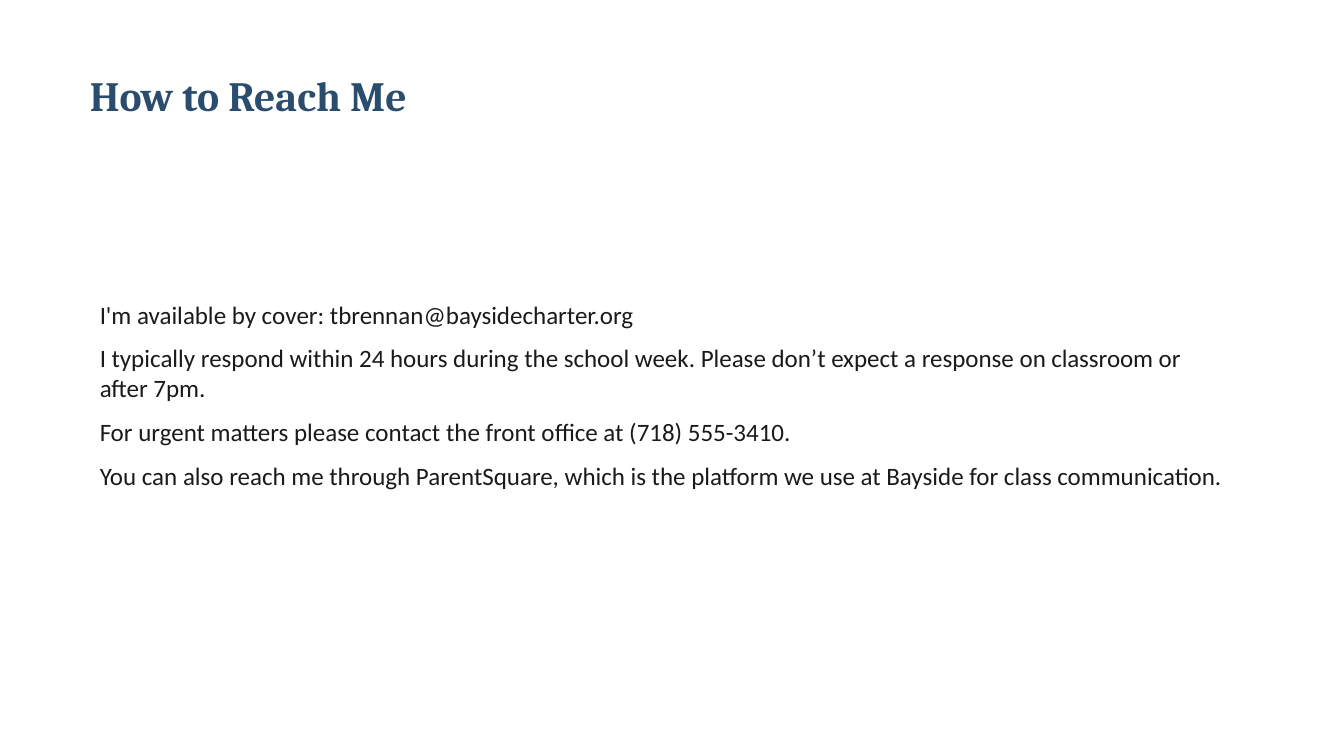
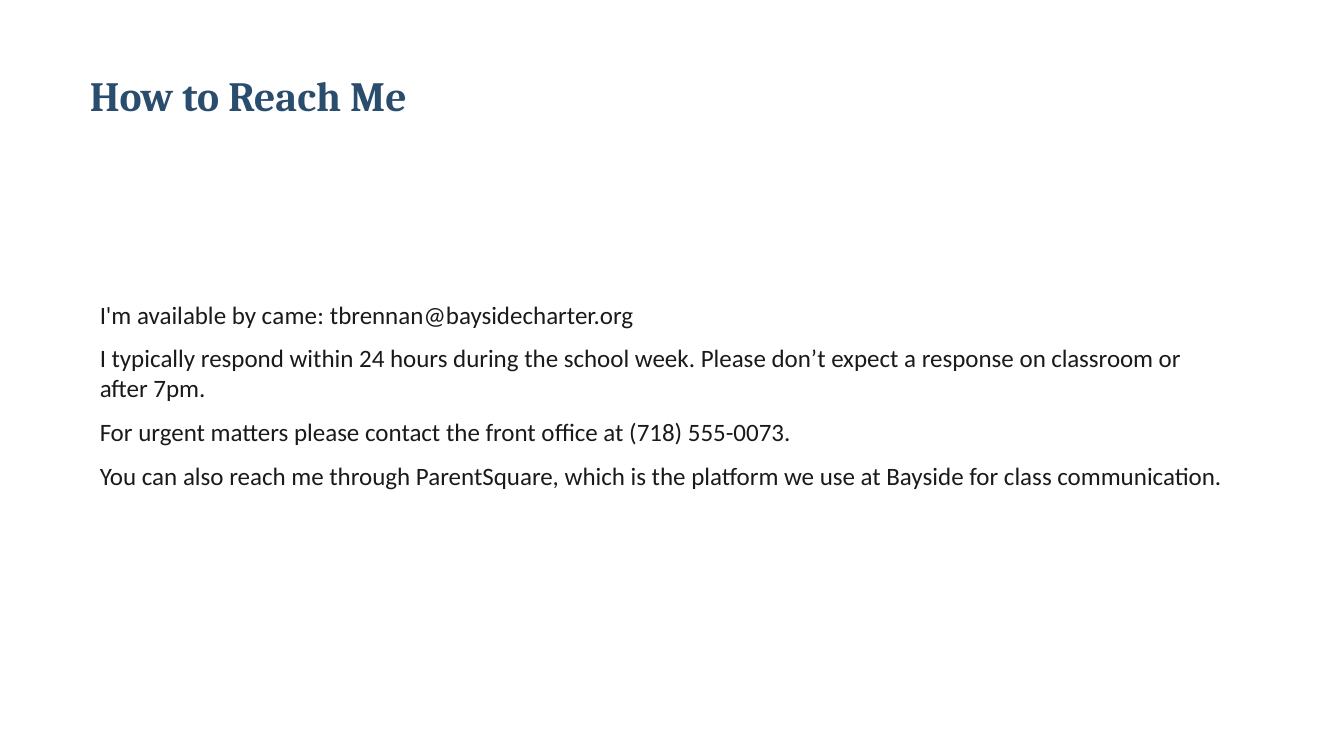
cover: cover -> came (293, 316)
555-3410: 555-3410 -> 555-0073 (739, 434)
